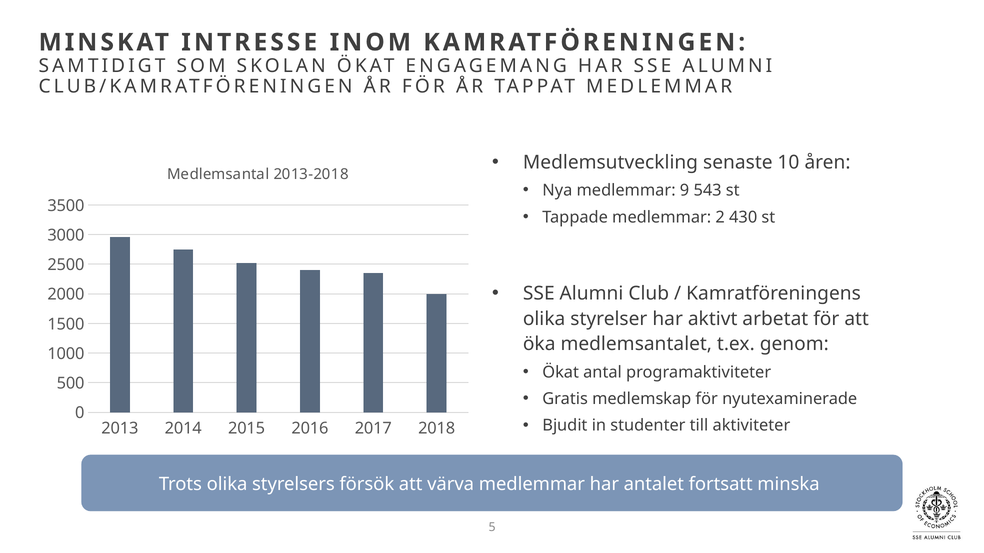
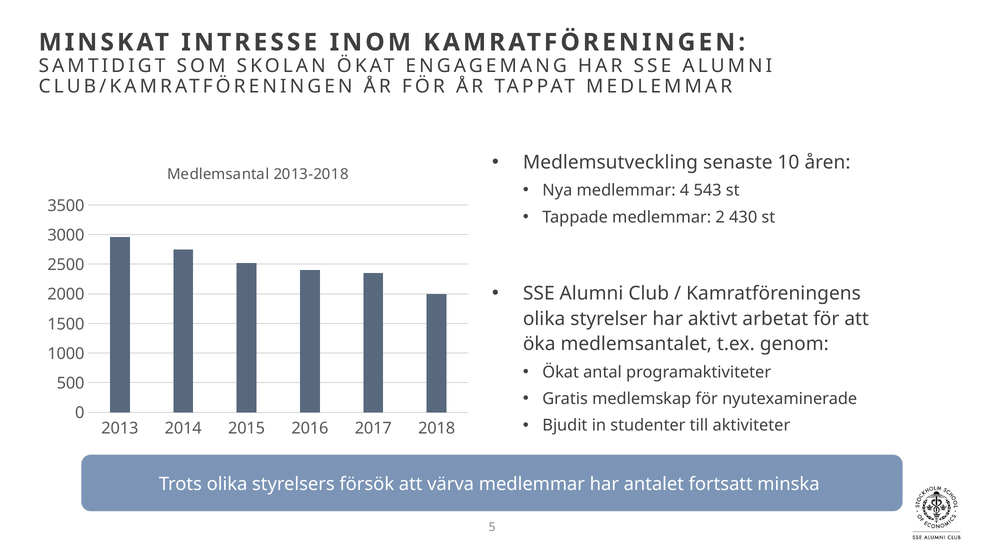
9: 9 -> 4 (684, 191)
